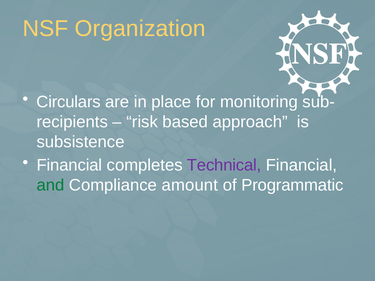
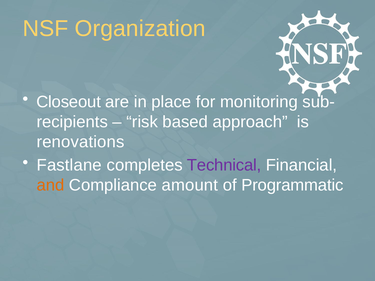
Circulars: Circulars -> Closeout (69, 102)
subsistence: subsistence -> renovations (80, 142)
Financial: Financial -> Fastlane (69, 165)
and colour: green -> orange (50, 185)
